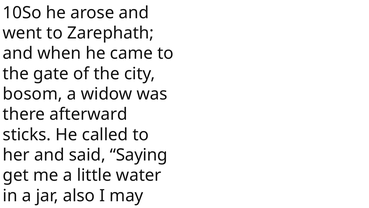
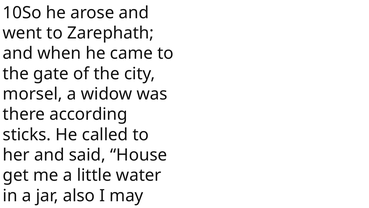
bosom: bosom -> morsel (33, 94)
afterward: afterward -> according (88, 114)
Saying: Saying -> House (139, 155)
